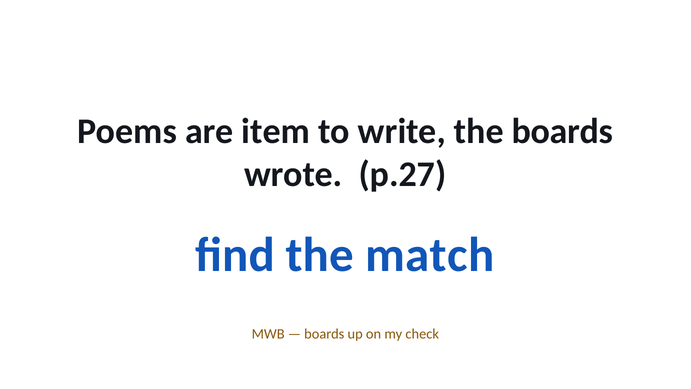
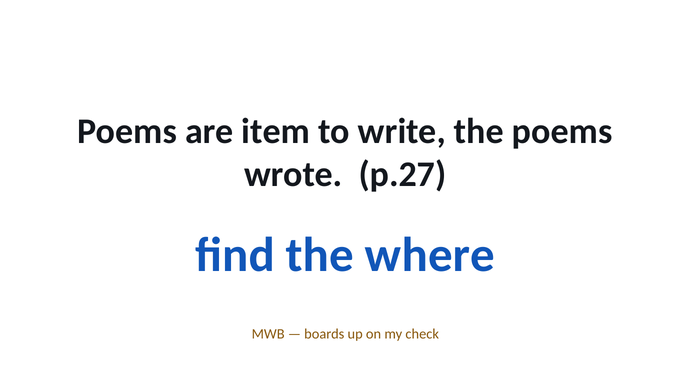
the boards: boards -> poems (562, 131)
match: match -> where (430, 255)
